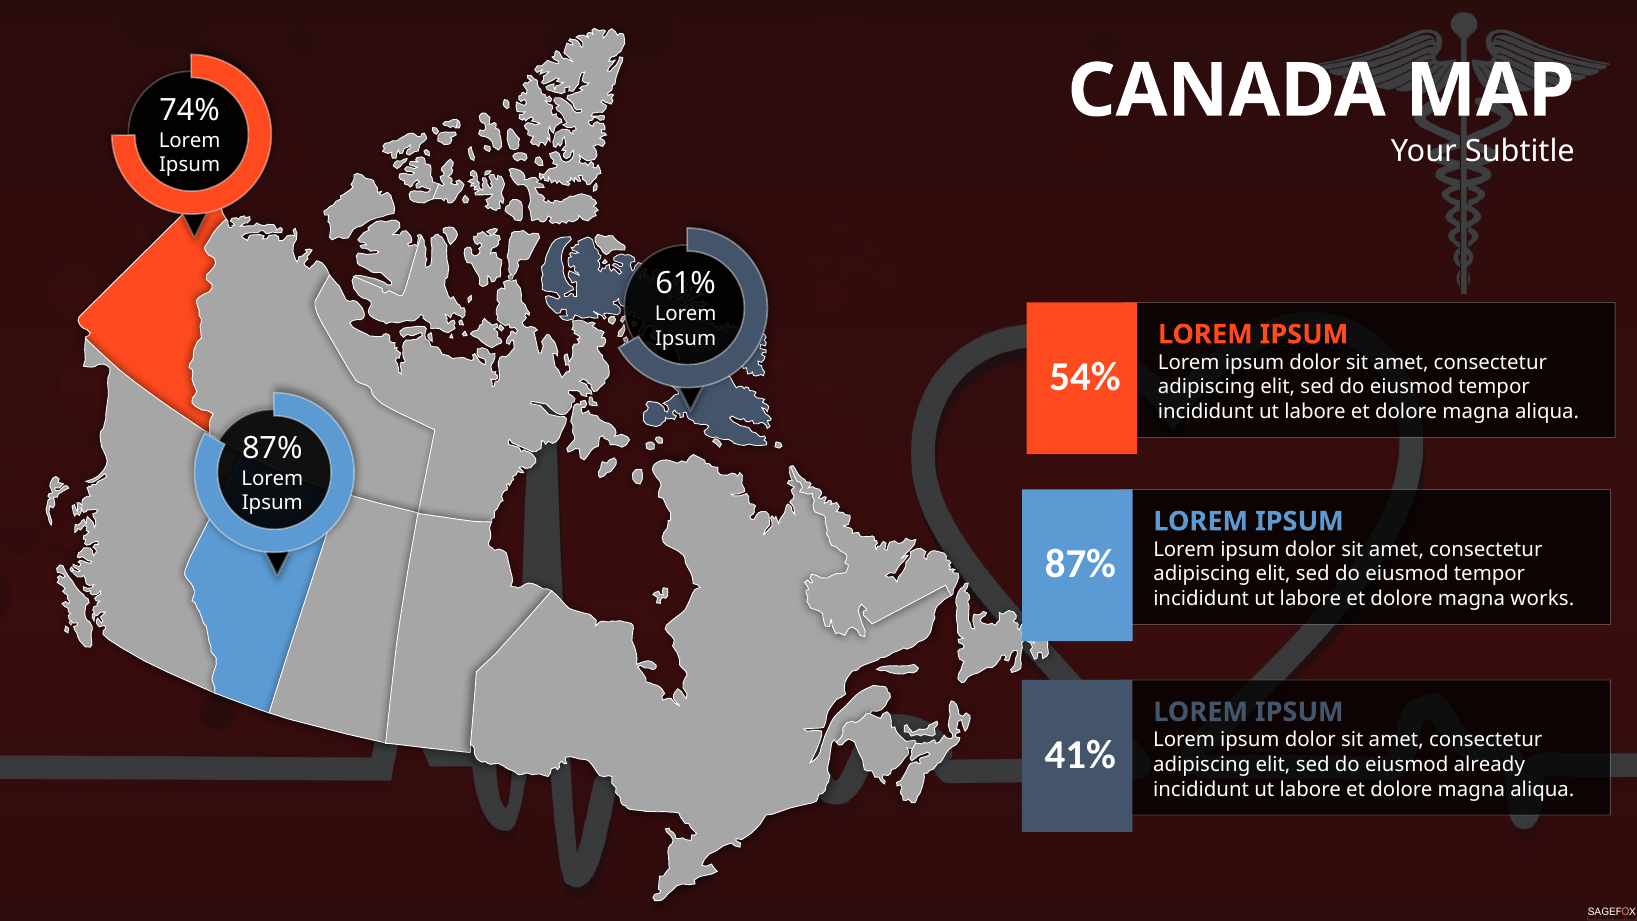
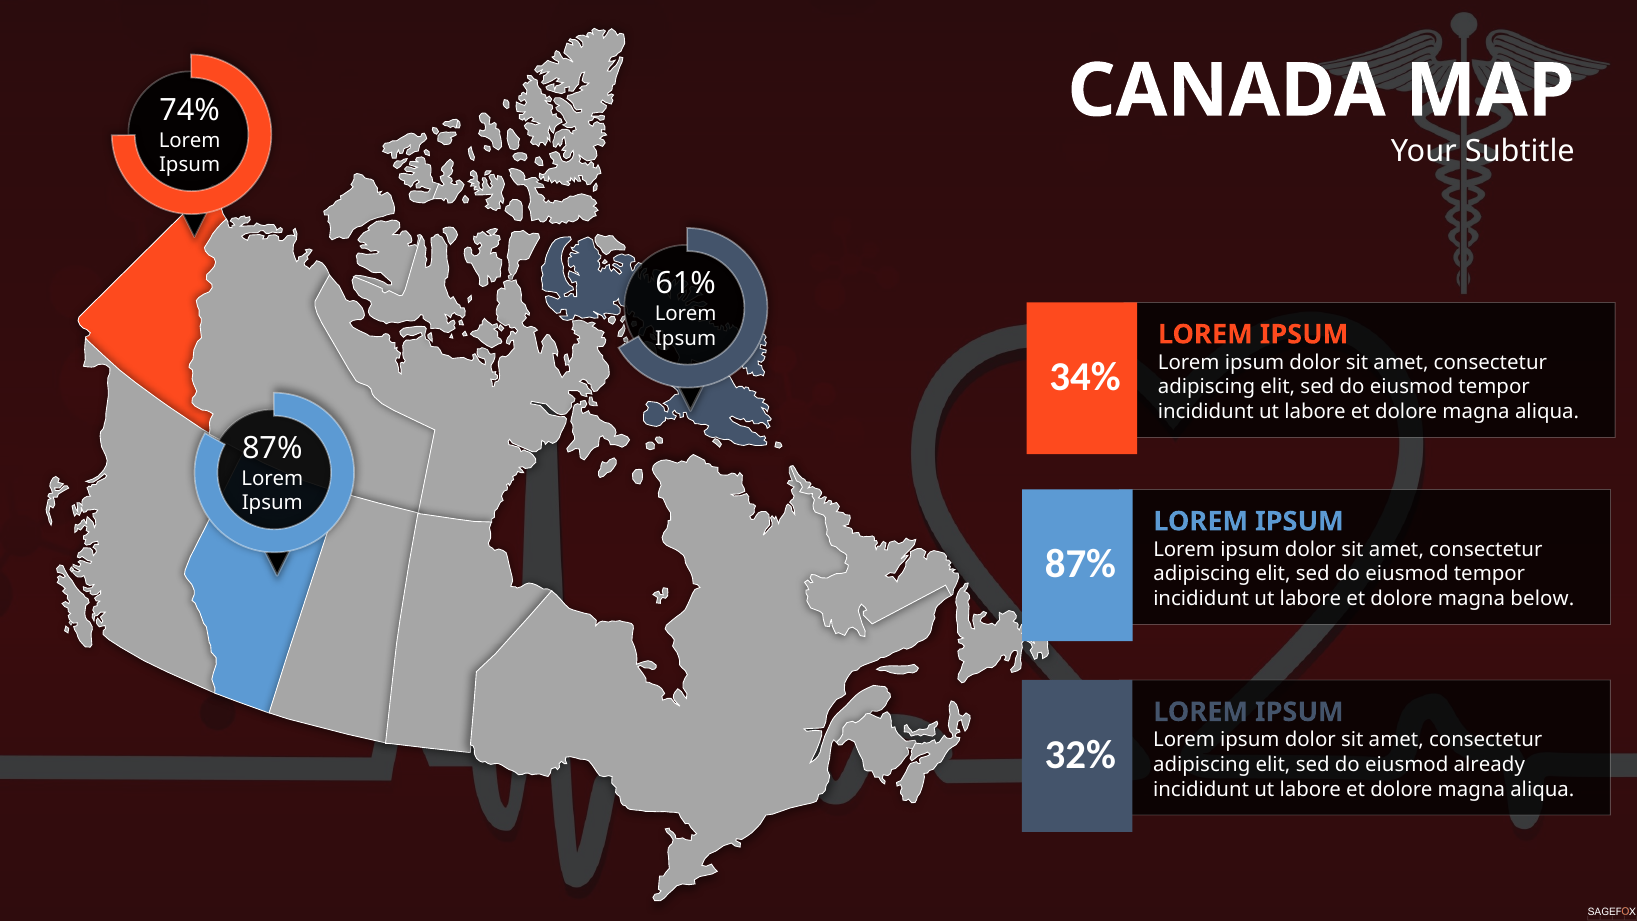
54%: 54% -> 34% (1085, 377)
works: works -> below (1542, 599)
41%: 41% -> 32% (1080, 754)
